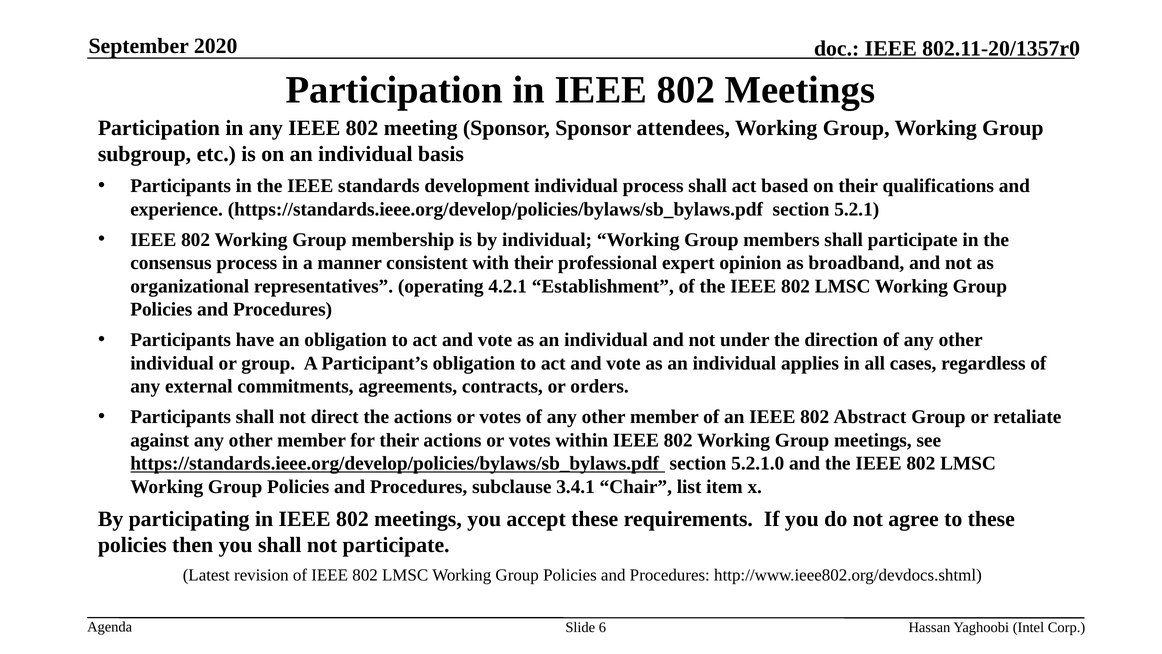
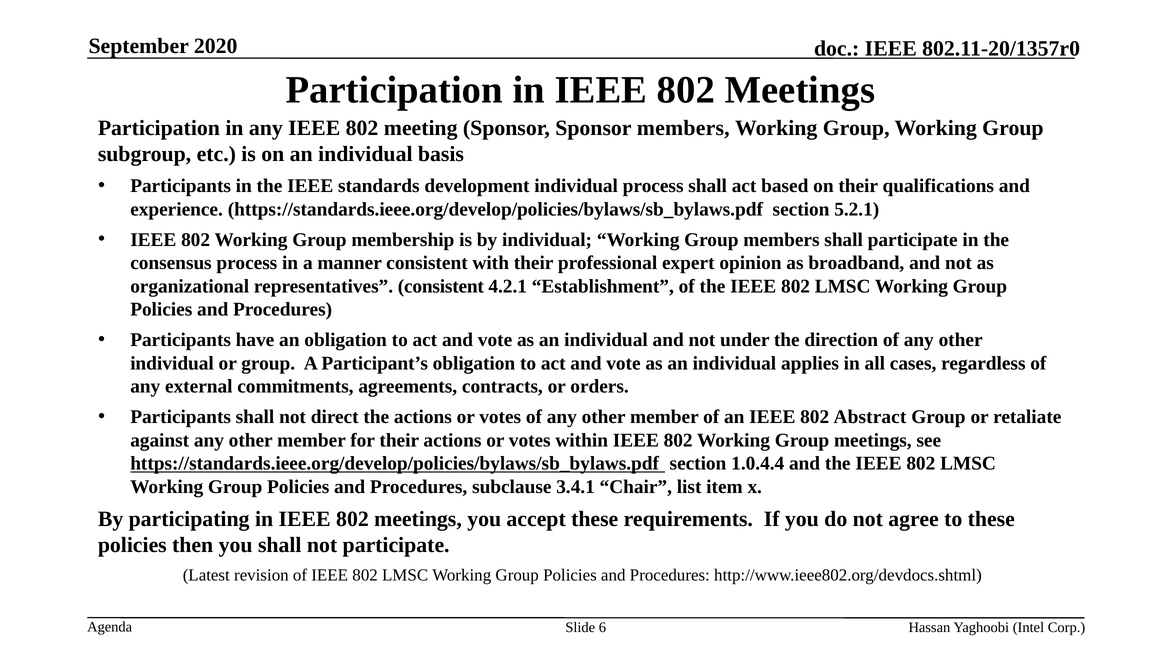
Sponsor attendees: attendees -> members (683, 128)
representatives operating: operating -> consistent (441, 286)
5.2.1.0: 5.2.1.0 -> 1.0.4.4 (758, 463)
